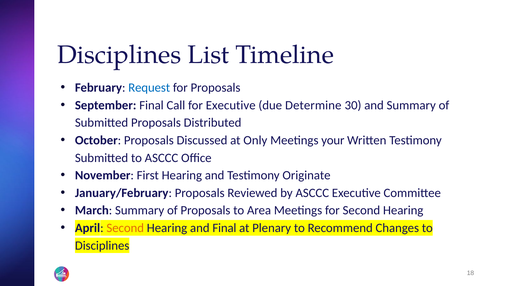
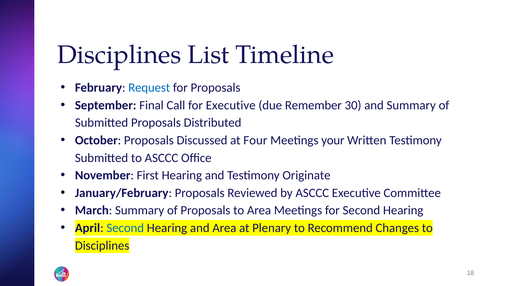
Determine: Determine -> Remember (313, 105)
Only: Only -> Four (255, 140)
Second colour: orange -> blue (125, 228)
and Final: Final -> Area (224, 228)
